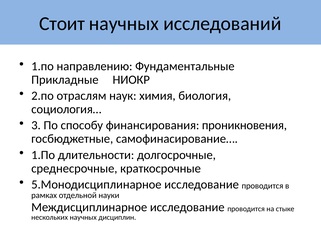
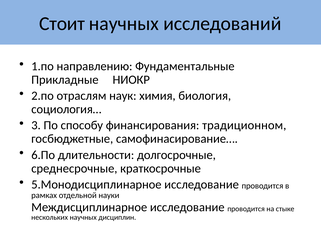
проникновения: проникновения -> традиционном (244, 125)
1.По: 1.По -> 6.По (43, 155)
